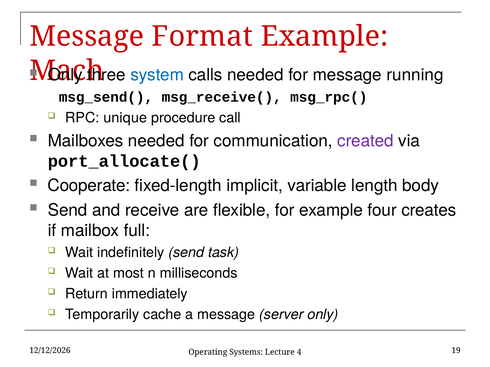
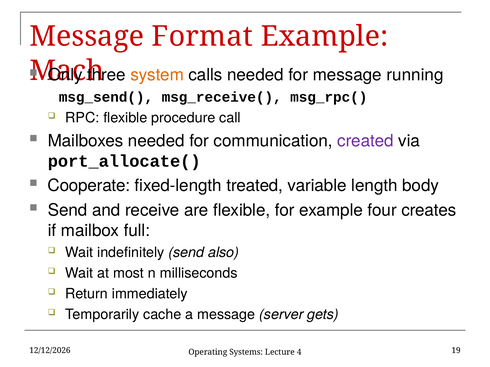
system colour: blue -> orange (157, 75)
RPC unique: unique -> flexible (125, 118)
implicit: implicit -> treated (255, 186)
task: task -> also (224, 253)
server only: only -> gets (323, 315)
